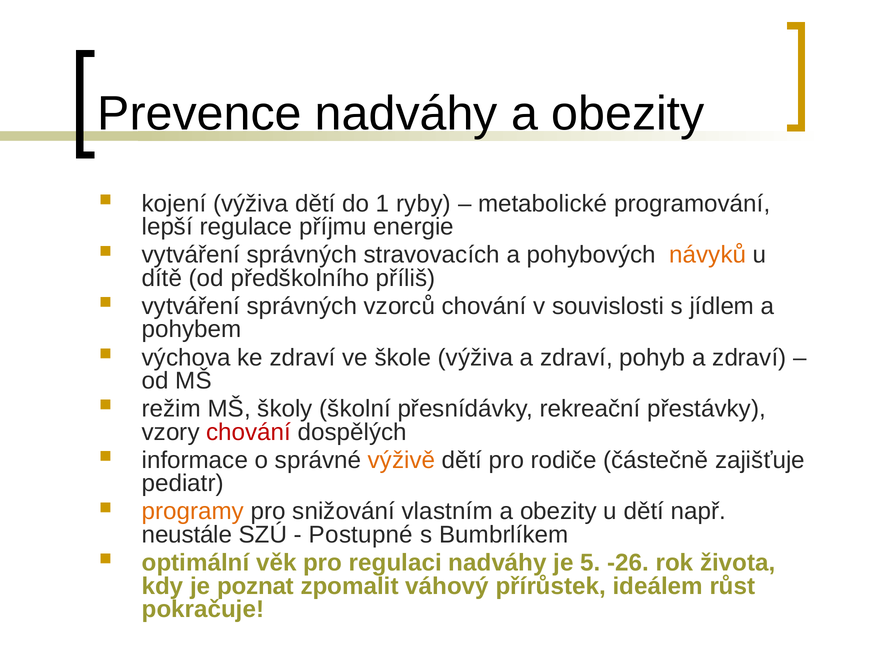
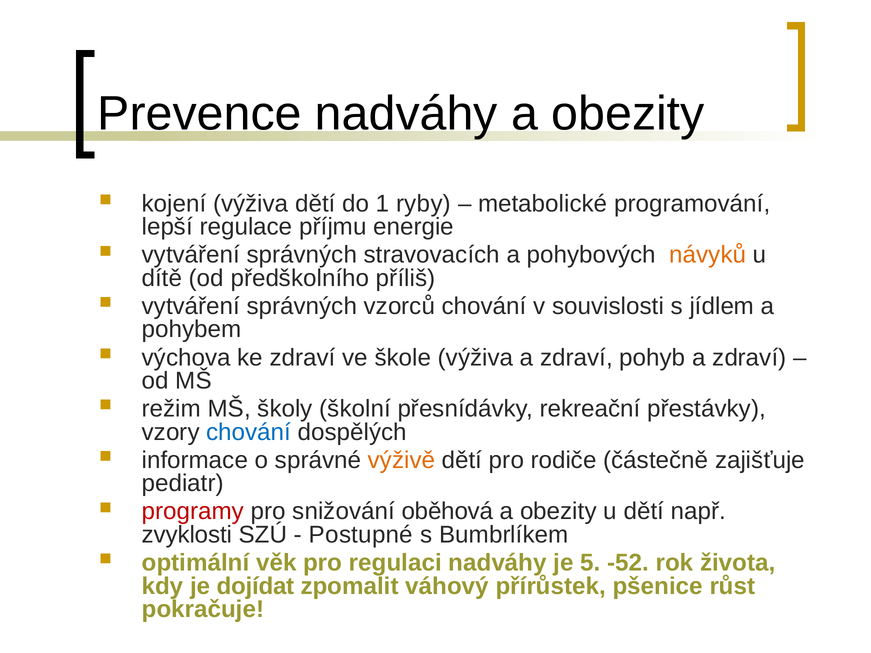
chování colour: red -> blue (249, 432)
programy colour: orange -> red (193, 512)
vlastním: vlastním -> oběhová (447, 512)
neustále: neustále -> zvyklosti (187, 535)
-26: -26 -> -52 (628, 563)
poznat: poznat -> dojídat (256, 586)
ideálem: ideálem -> pšenice (658, 586)
